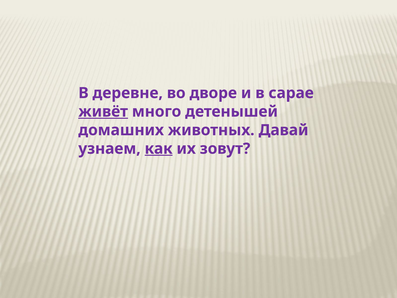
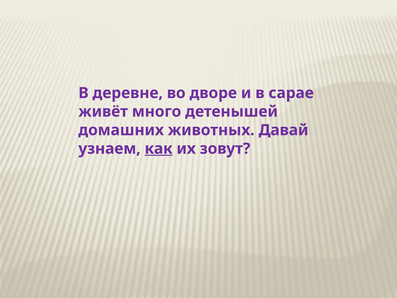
живёт underline: present -> none (103, 111)
